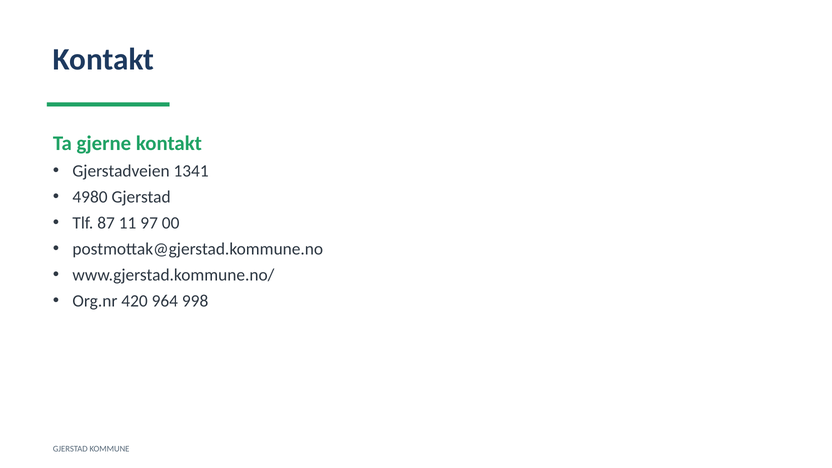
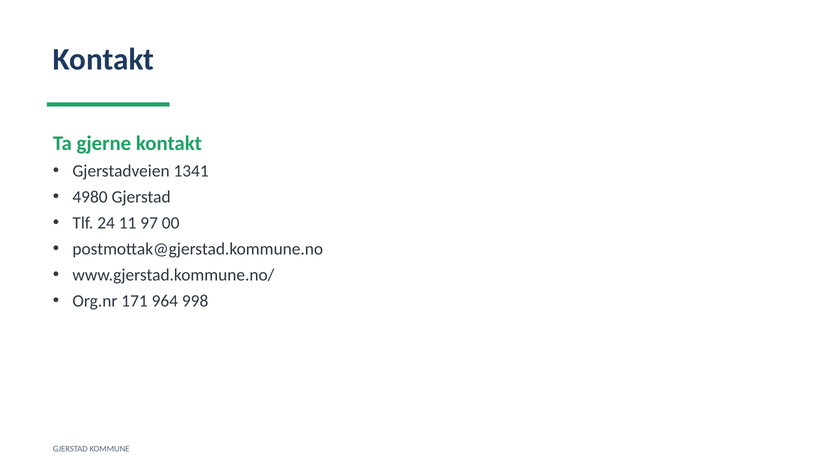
87: 87 -> 24 (106, 223)
420: 420 -> 171 (135, 301)
